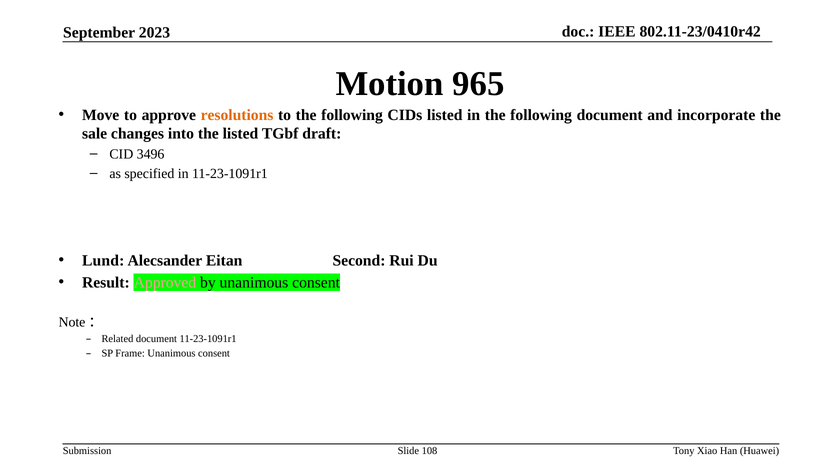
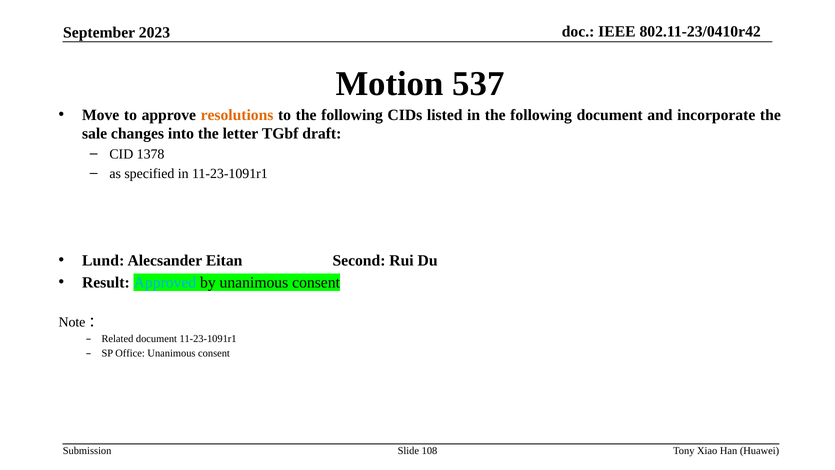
965: 965 -> 537 (478, 84)
the listed: listed -> letter (240, 134)
3496: 3496 -> 1378 (151, 154)
Approved colour: pink -> light blue (165, 282)
Frame: Frame -> Office (130, 353)
